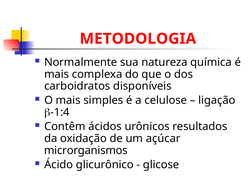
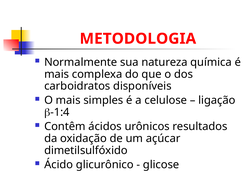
microrganismos: microrganismos -> dimetilsulfóxido (86, 151)
